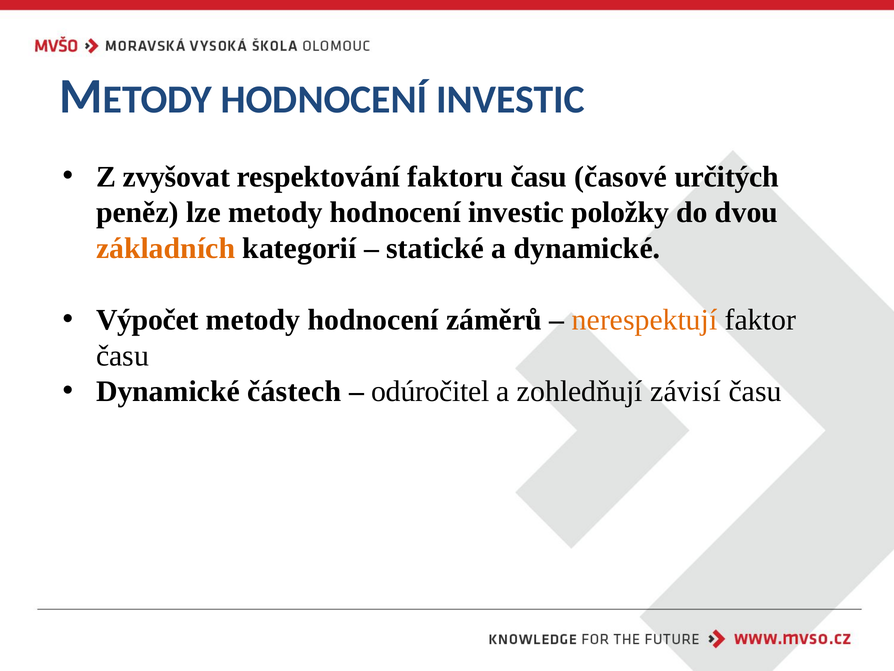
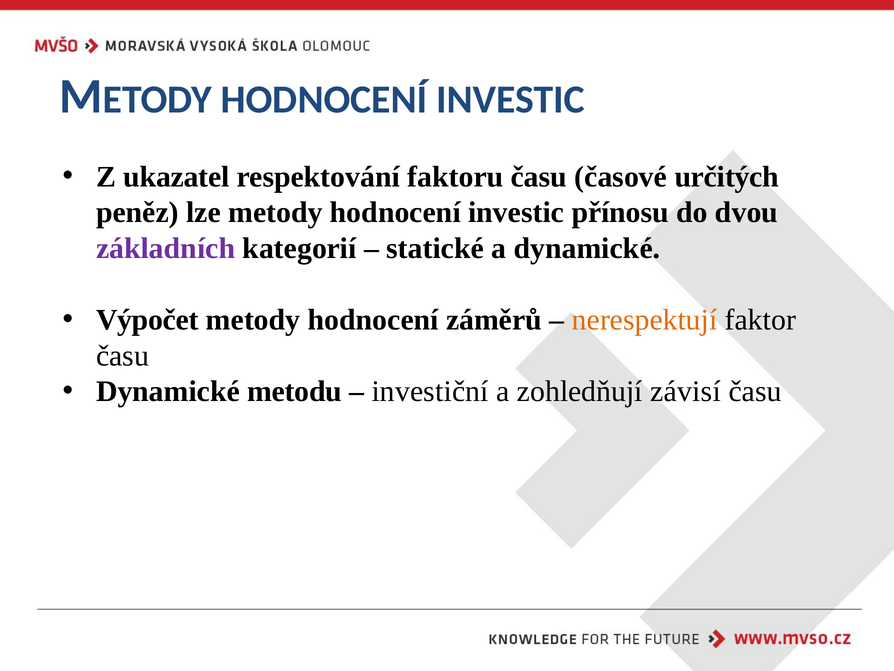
zvyšovat: zvyšovat -> ukazatel (176, 177)
položky: položky -> přínosu (620, 212)
základních colour: orange -> purple (166, 248)
částech: částech -> metodu (295, 391)
odúročitel: odúročitel -> investiční (430, 391)
